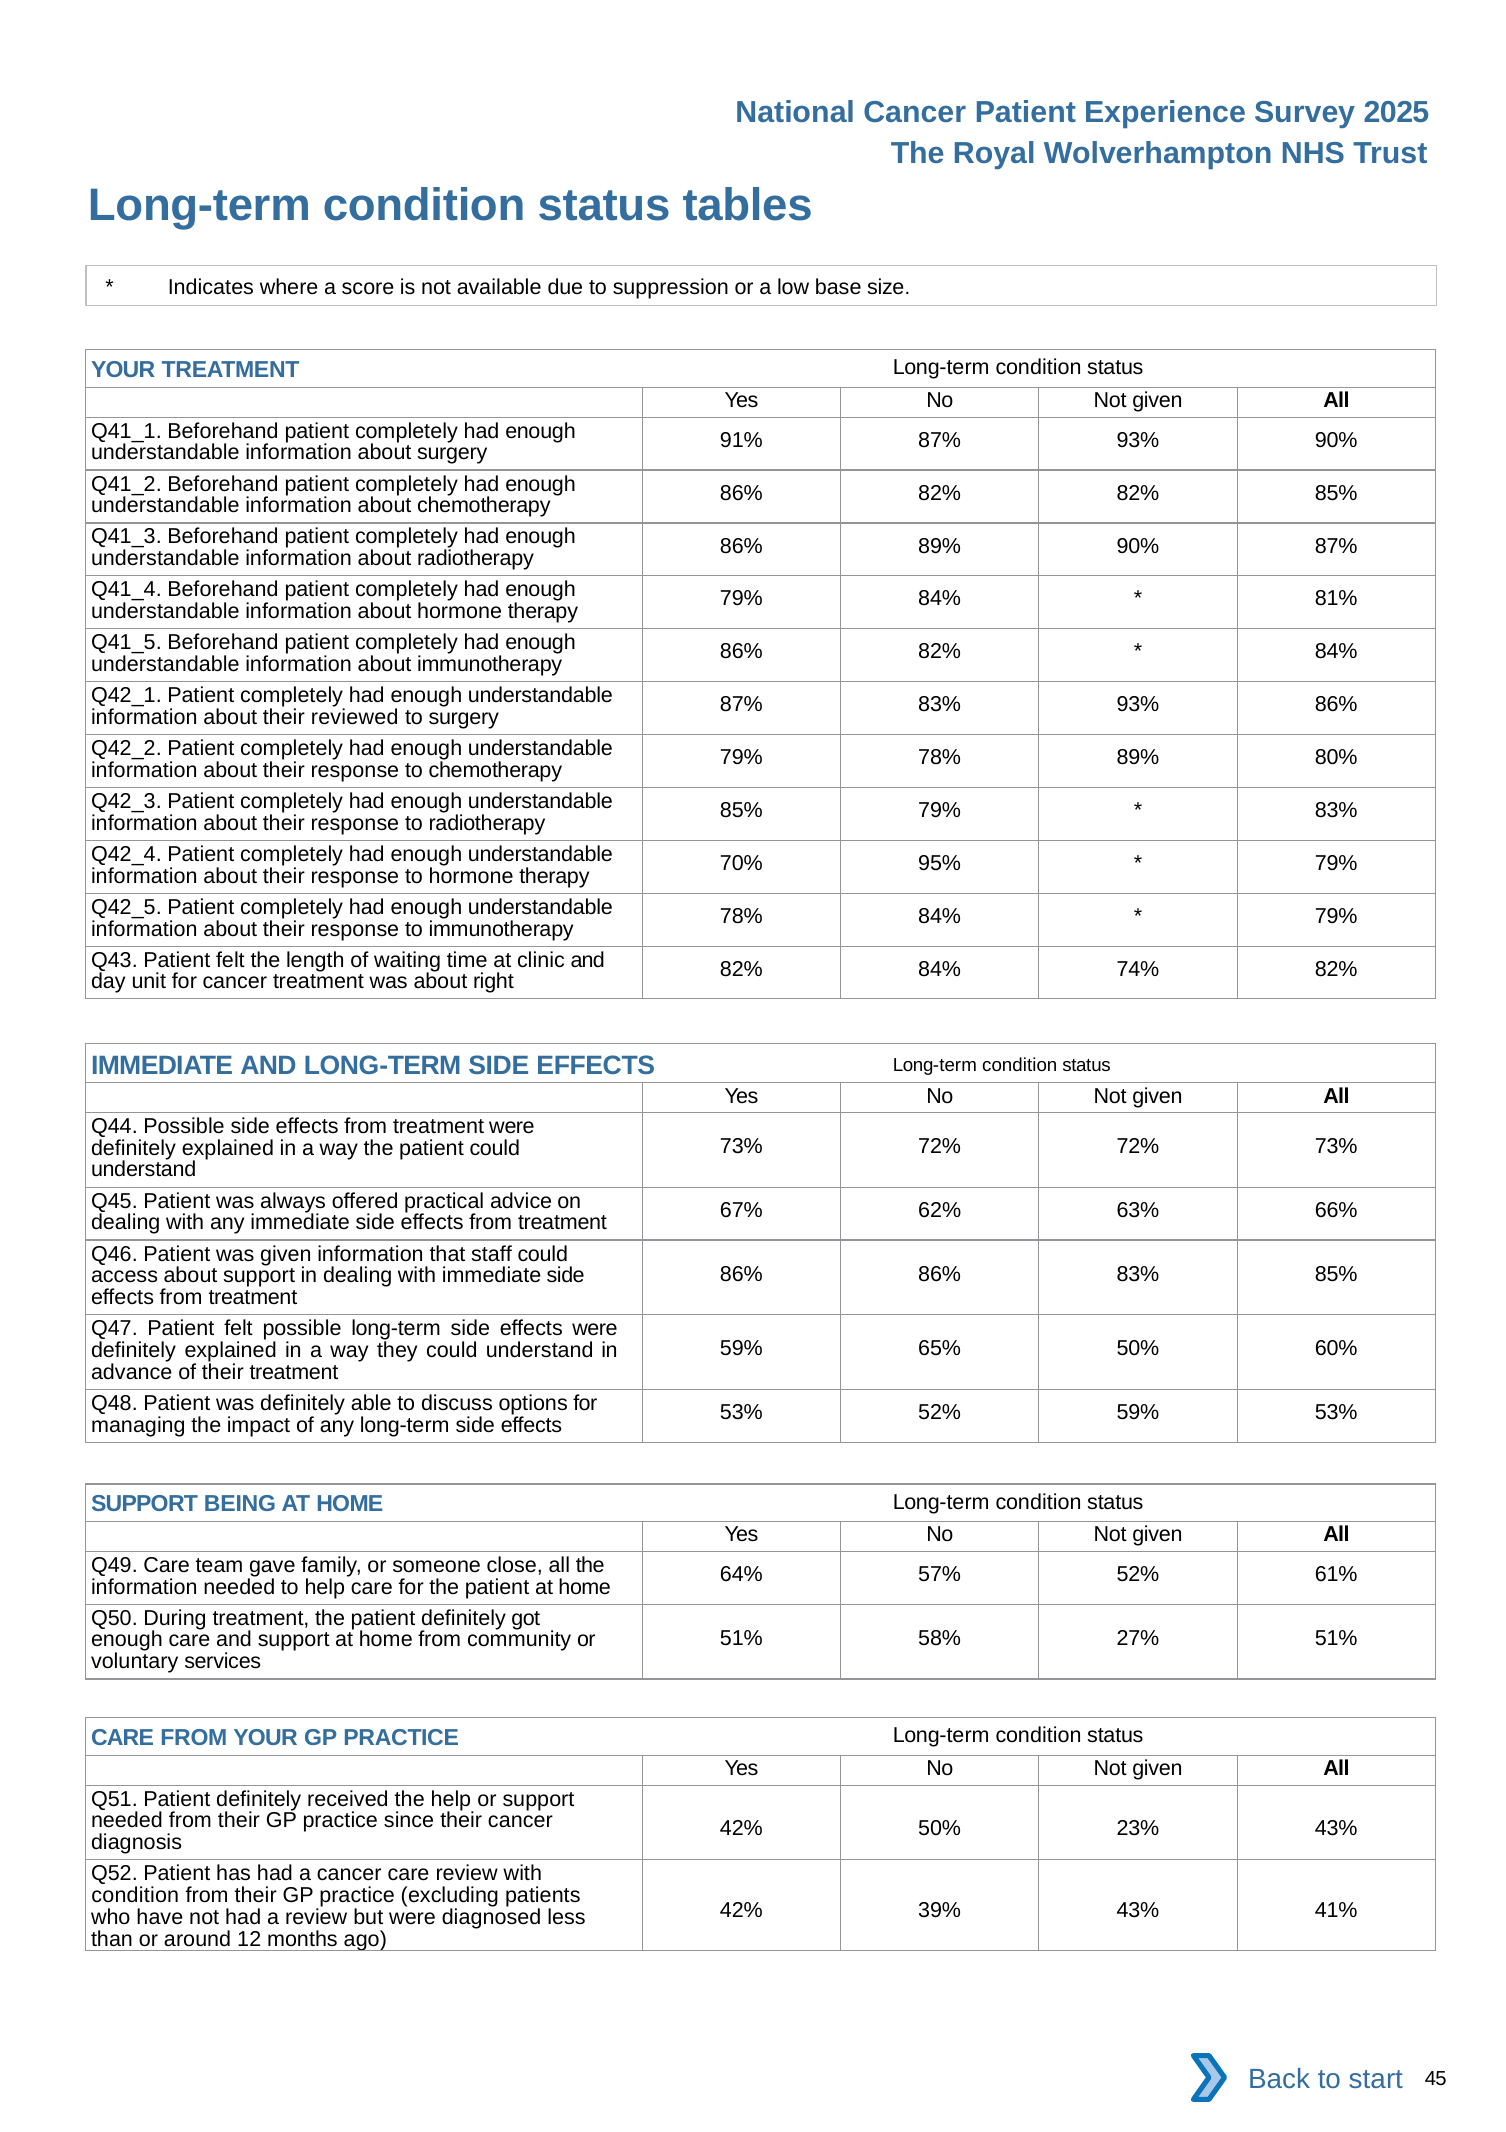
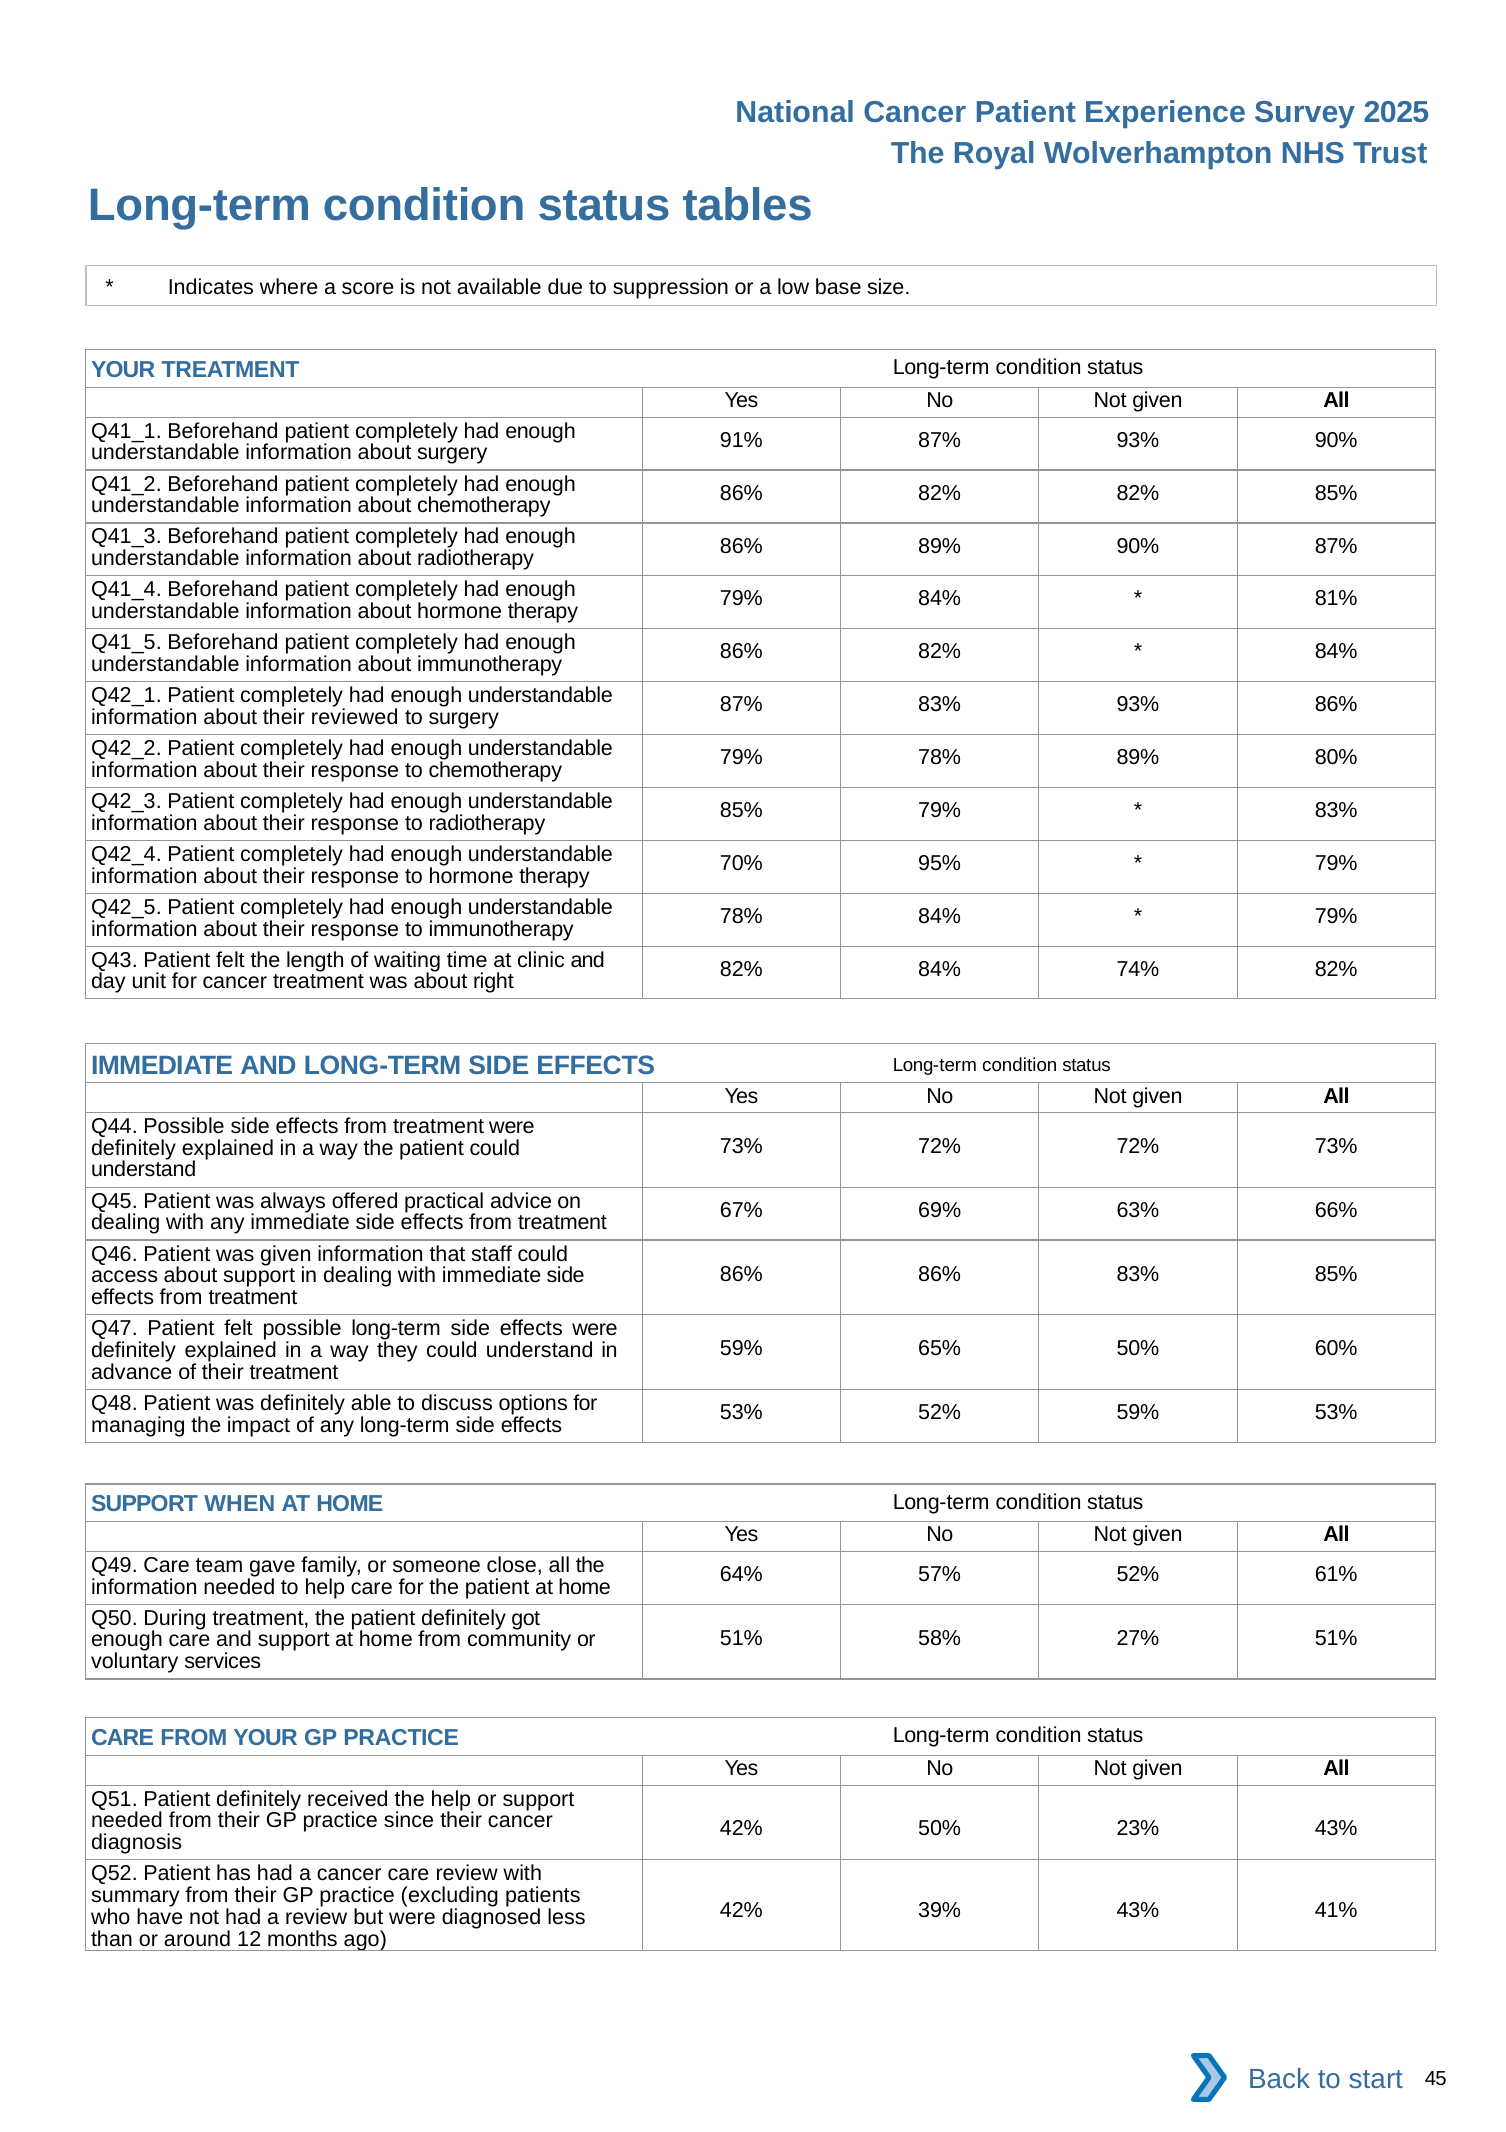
62%: 62% -> 69% (940, 1210)
BEING: BEING -> WHEN (240, 1504)
condition: condition -> summary (135, 1895)
